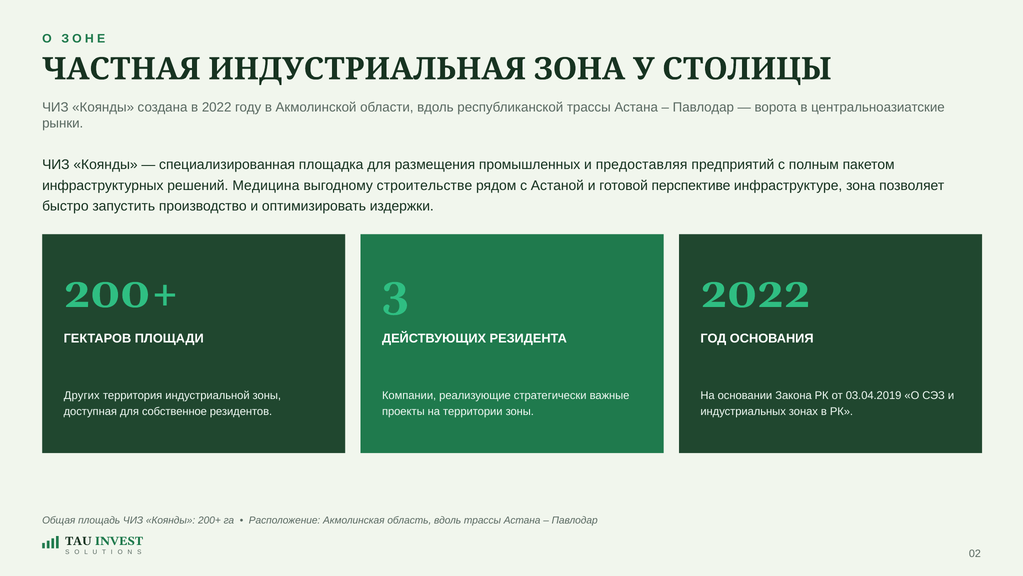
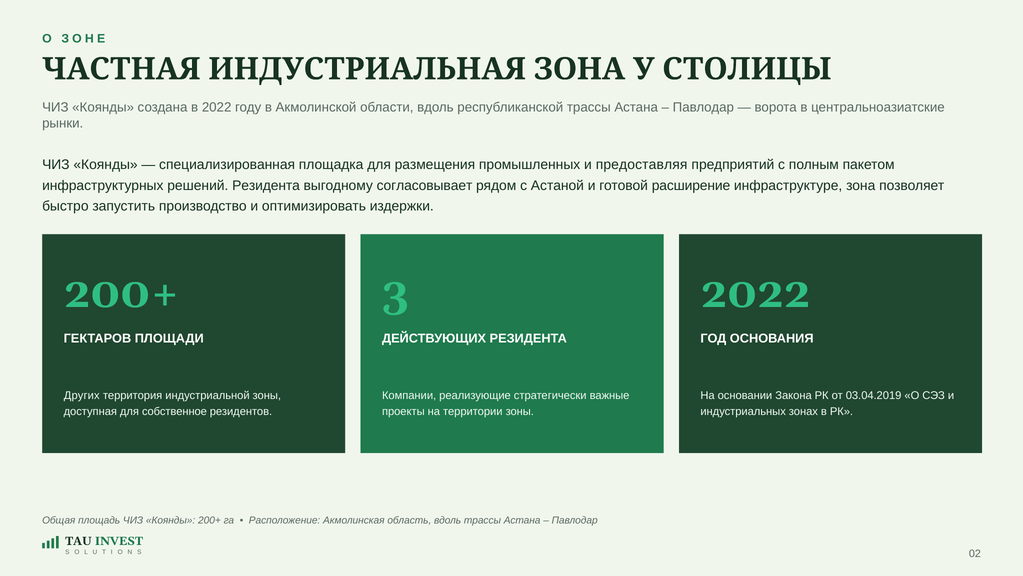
решений Медицина: Медицина -> Резидента (266, 185)
строительстве: строительстве -> согласовывает (425, 185)
перспективе: перспективе -> расширение (691, 185)
